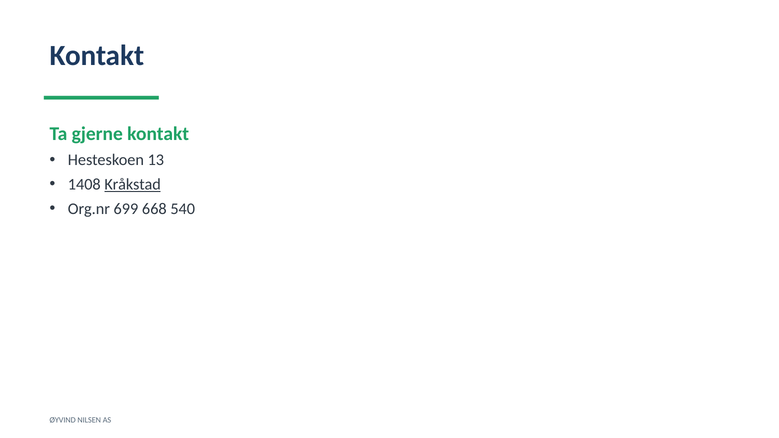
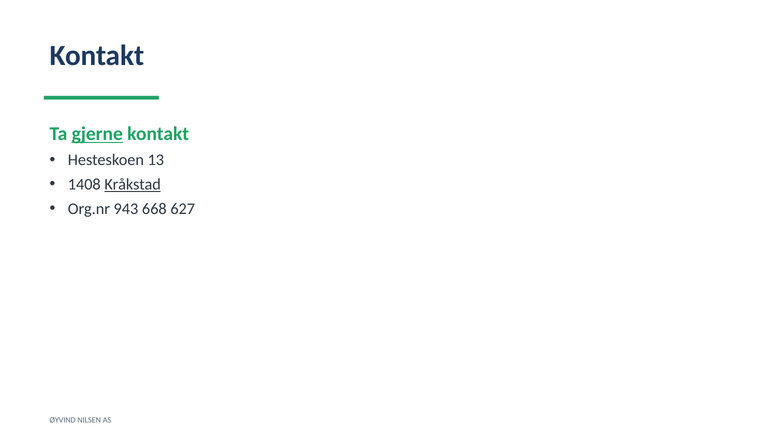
gjerne underline: none -> present (97, 134)
699: 699 -> 943 (126, 209)
540: 540 -> 627 (183, 209)
